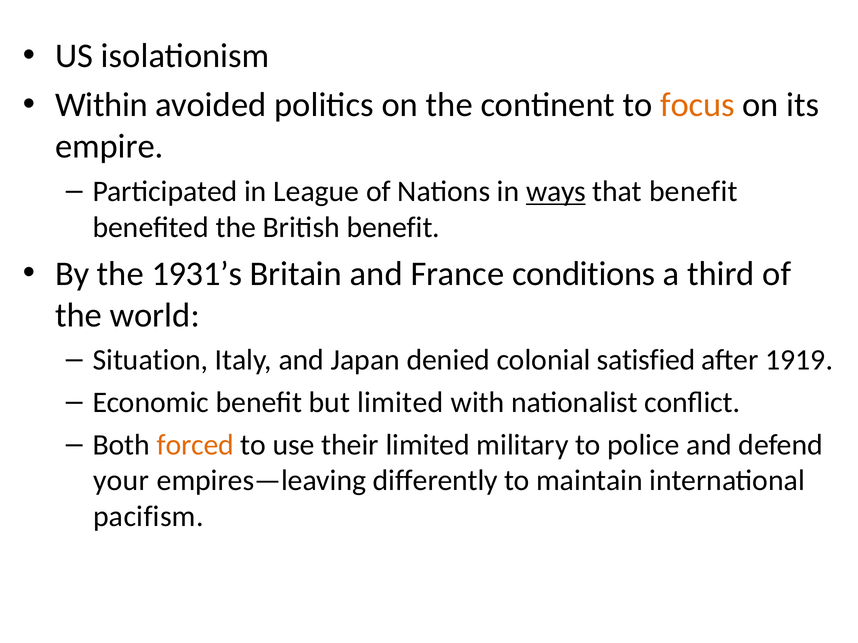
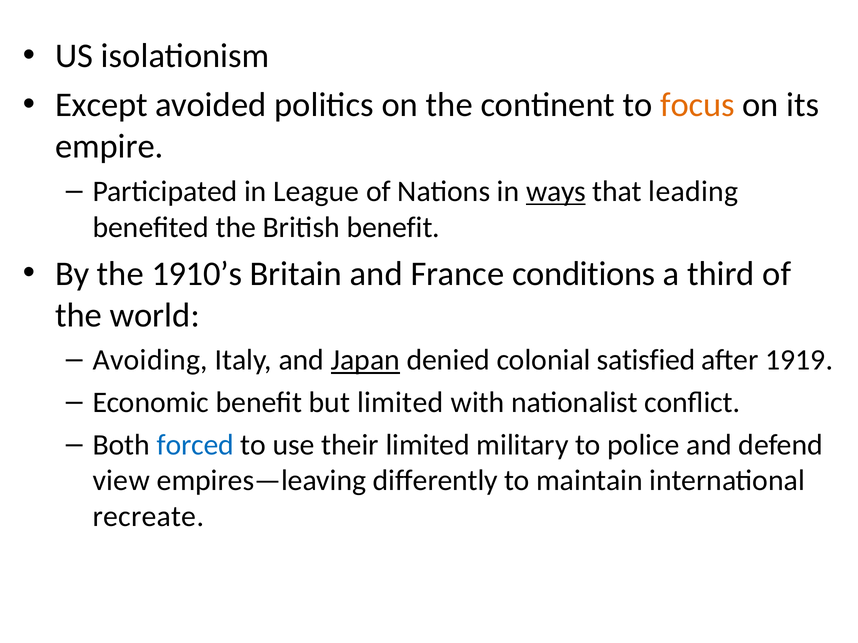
Within: Within -> Except (101, 105)
that benefit: benefit -> leading (693, 192)
1931’s: 1931’s -> 1910’s (197, 274)
Situation: Situation -> Avoiding (150, 360)
Japan underline: none -> present (365, 360)
forced colour: orange -> blue (195, 445)
your: your -> view (121, 481)
pacifism: pacifism -> recreate (148, 517)
